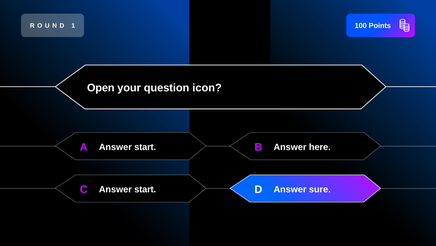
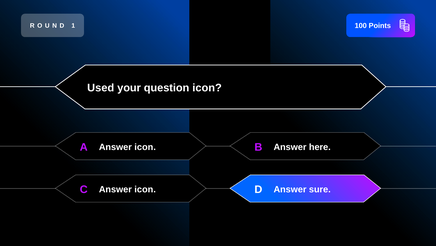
Open: Open -> Used (101, 88)
start: start -> icon (145, 147)
start: start -> icon (145, 189)
